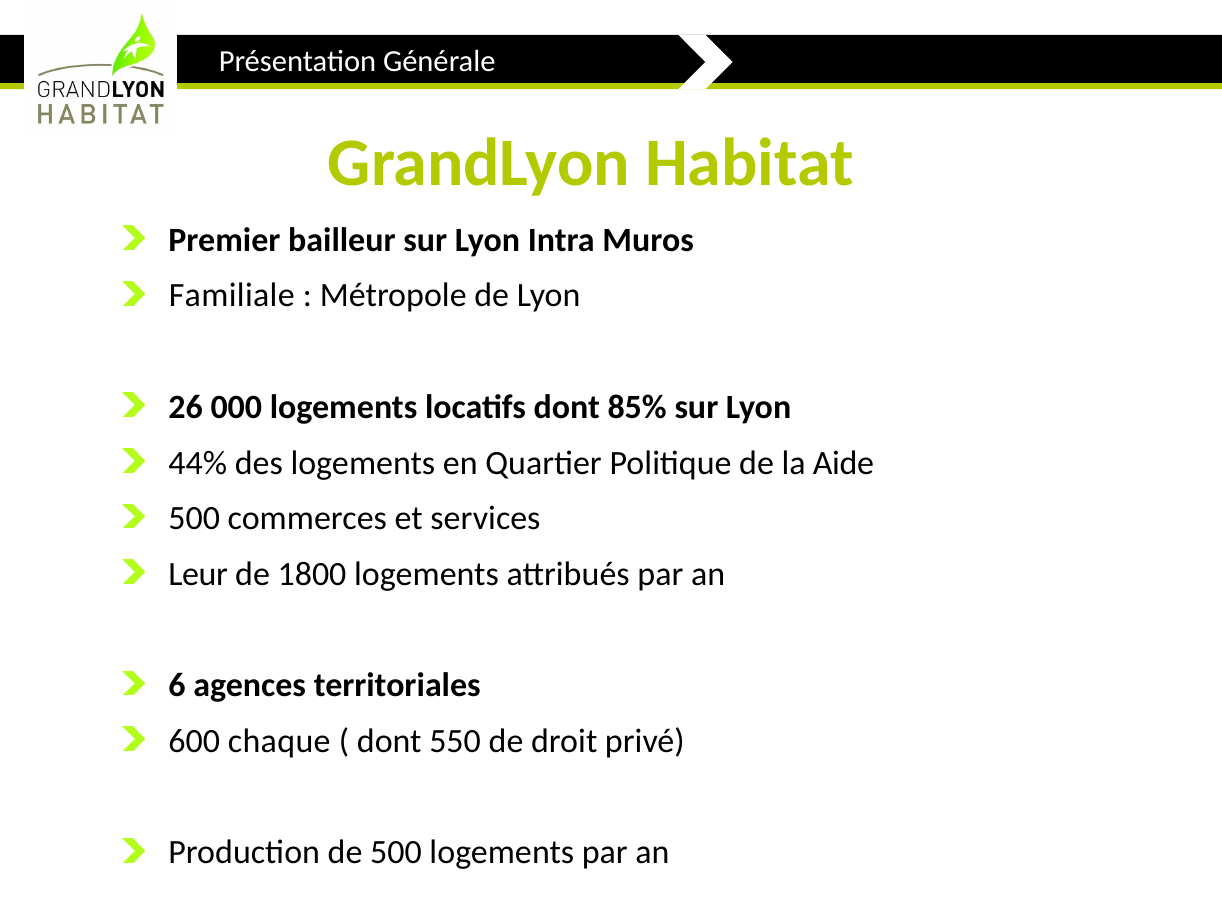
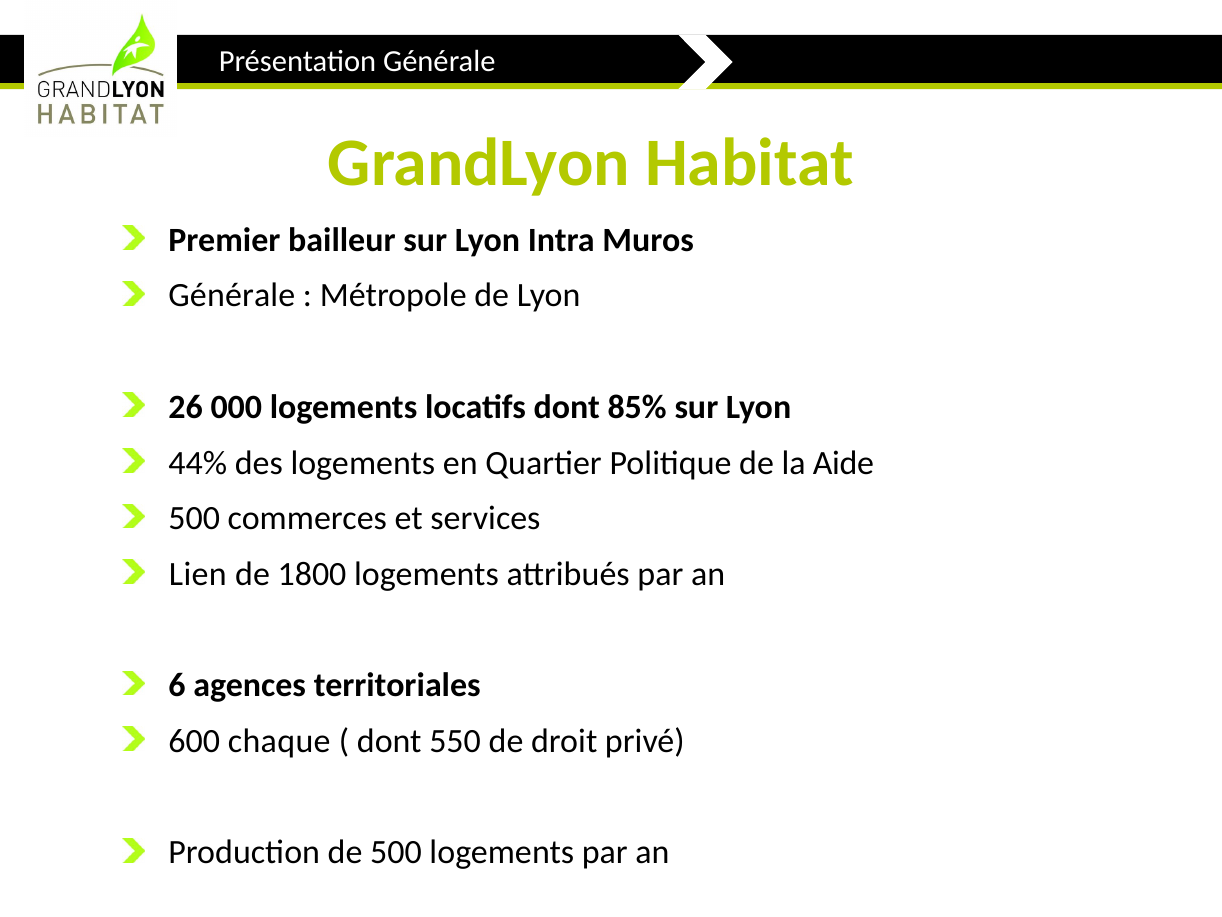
Familiale: Familiale -> Générale (232, 296)
Leur: Leur -> Lien (198, 574)
